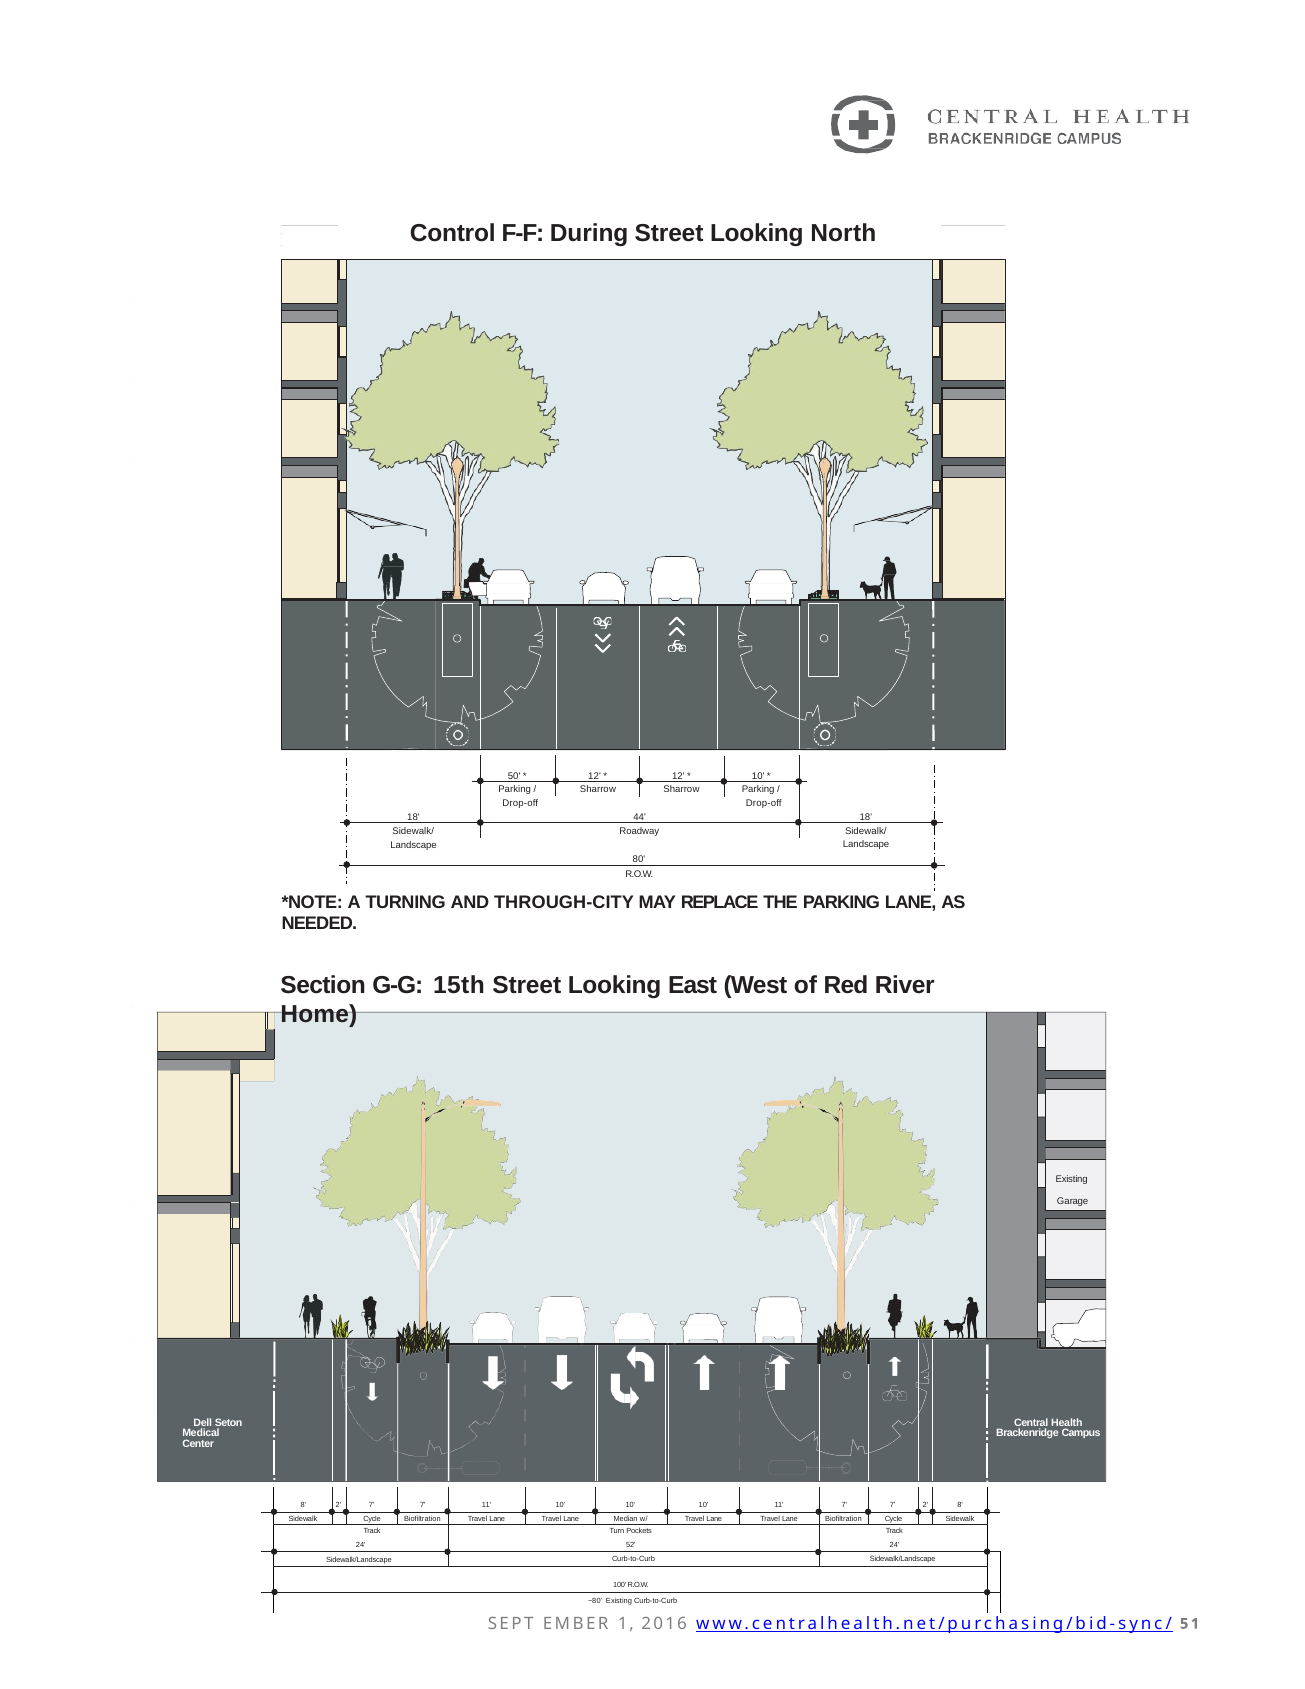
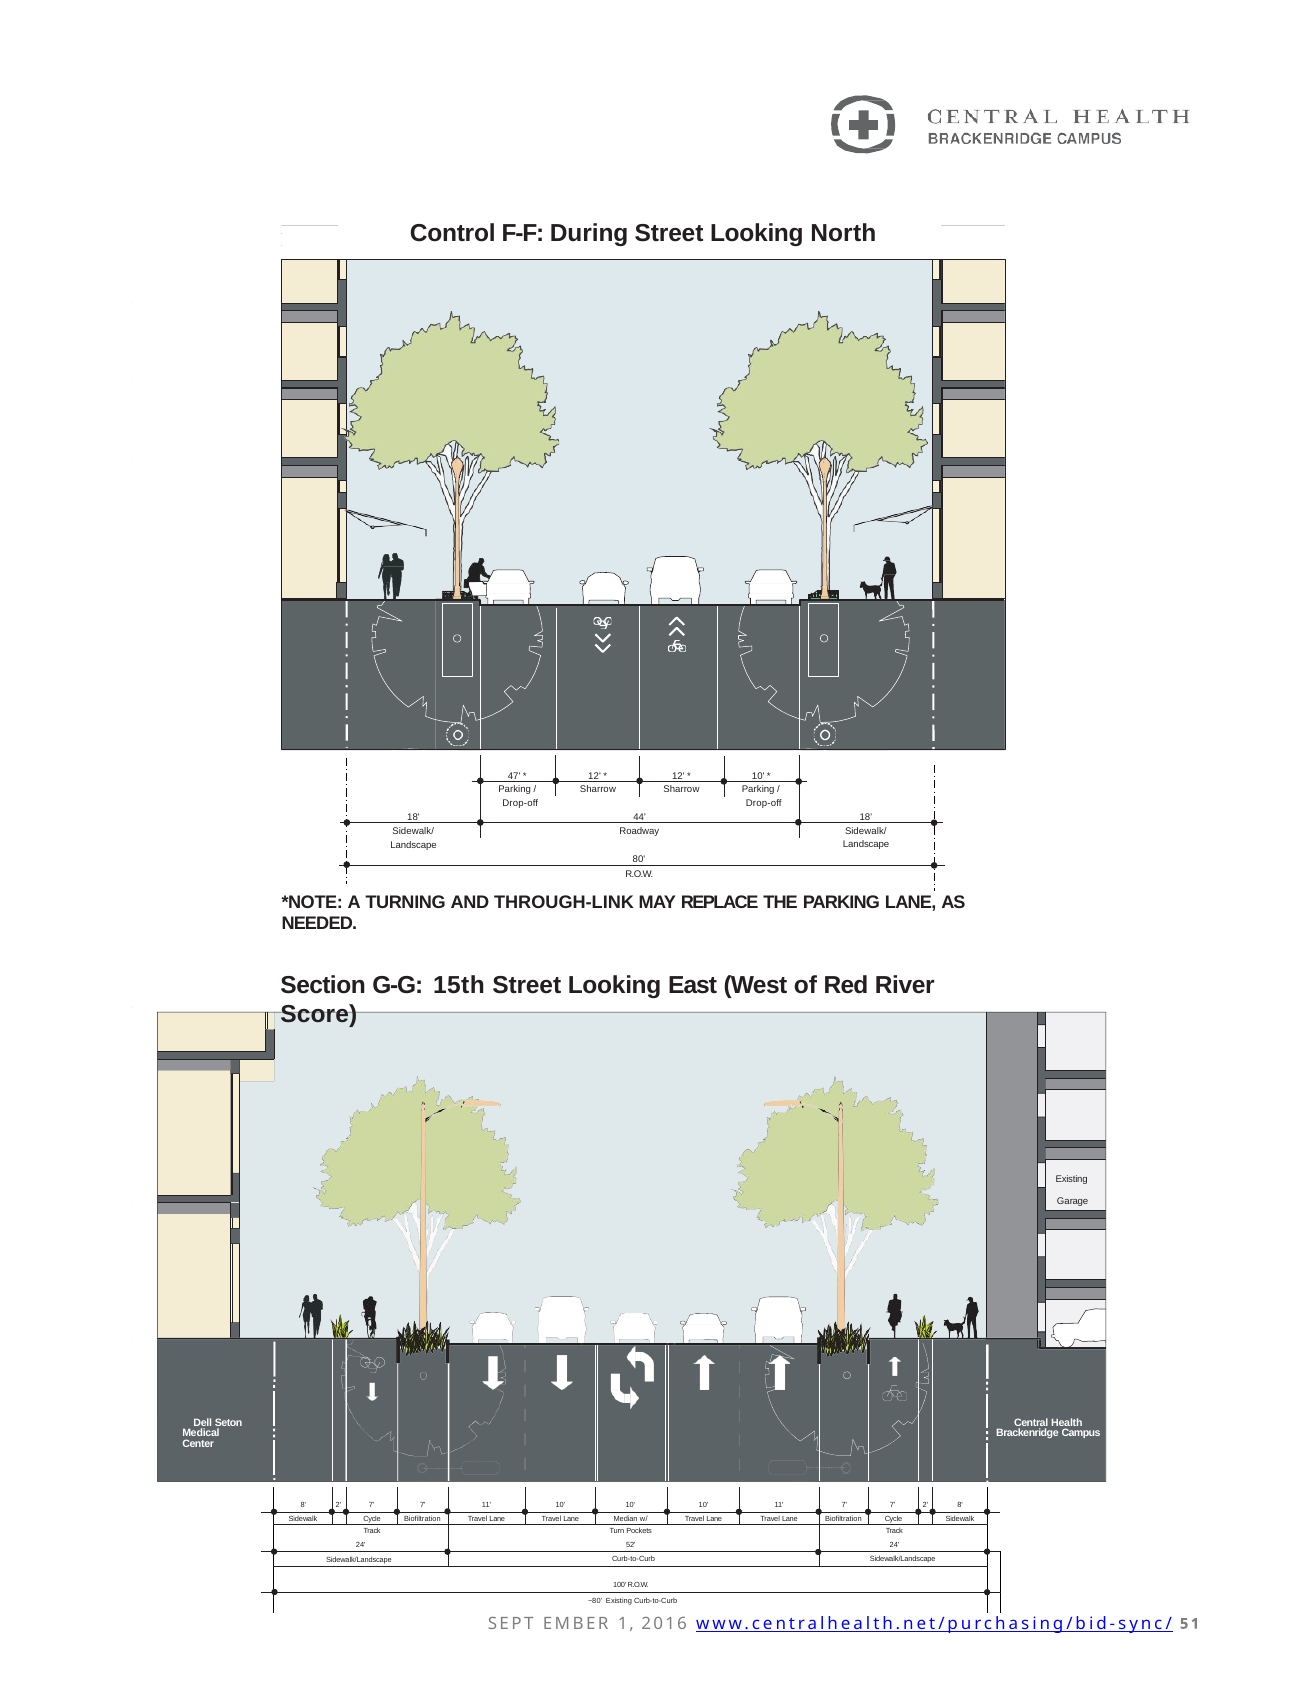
50: 50 -> 47 (514, 776)
THROUGH-CITY: THROUGH-CITY -> THROUGH-LINK (564, 902)
Home: Home -> Score (319, 1015)
